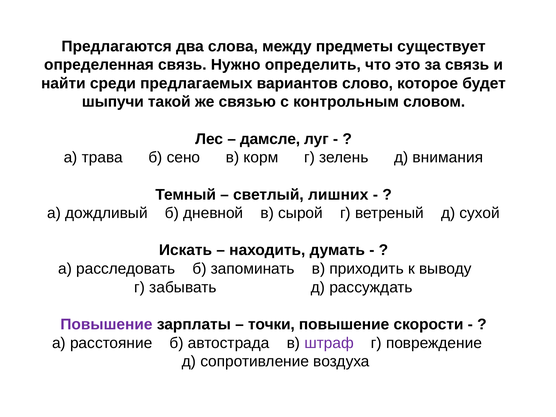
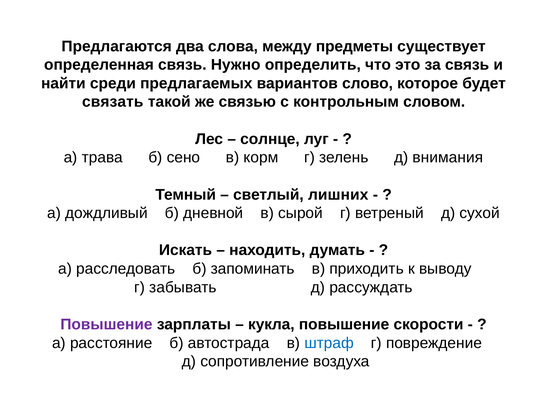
шыпучи: шыпучи -> связать (113, 102)
дамсле: дамсле -> солнце (270, 139)
точки: точки -> кукла (271, 324)
штраф colour: purple -> blue (329, 343)
